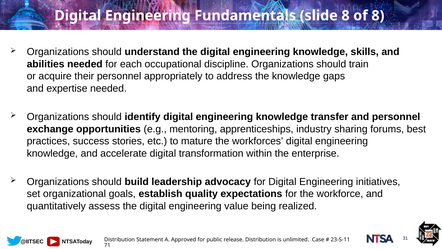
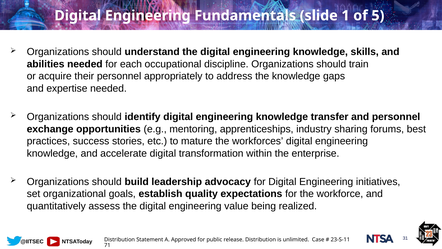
slide 8: 8 -> 1 (346, 16)
of 8: 8 -> 5 (378, 16)
